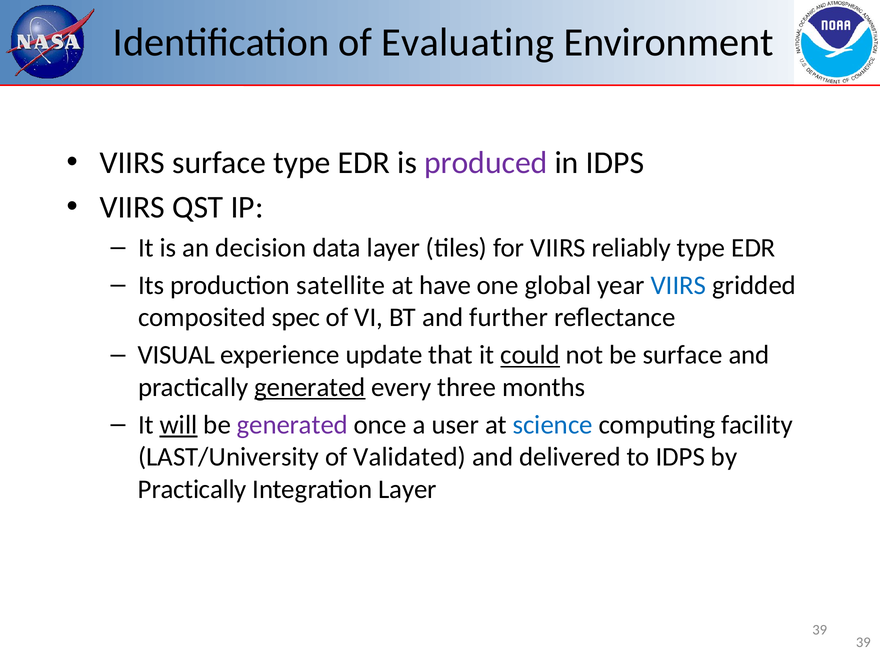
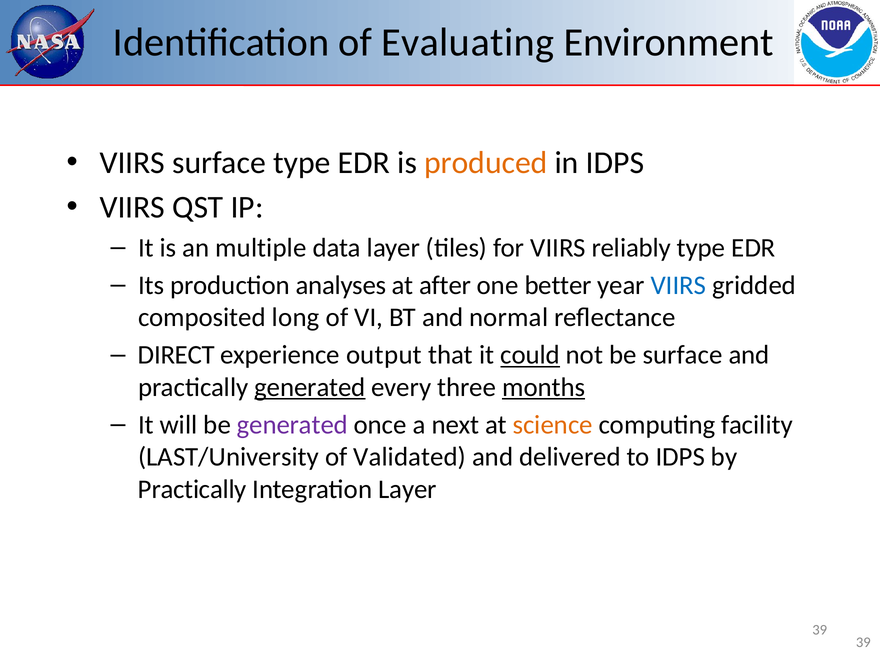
produced colour: purple -> orange (486, 163)
decision: decision -> multiple (261, 248)
satellite: satellite -> analyses (341, 285)
have: have -> after (445, 285)
global: global -> better (558, 285)
spec: spec -> long (296, 317)
further: further -> normal (509, 317)
VISUAL: VISUAL -> DIRECT (176, 355)
update: update -> output (384, 355)
months underline: none -> present (544, 387)
will underline: present -> none (179, 425)
user: user -> next (455, 425)
science colour: blue -> orange (553, 425)
